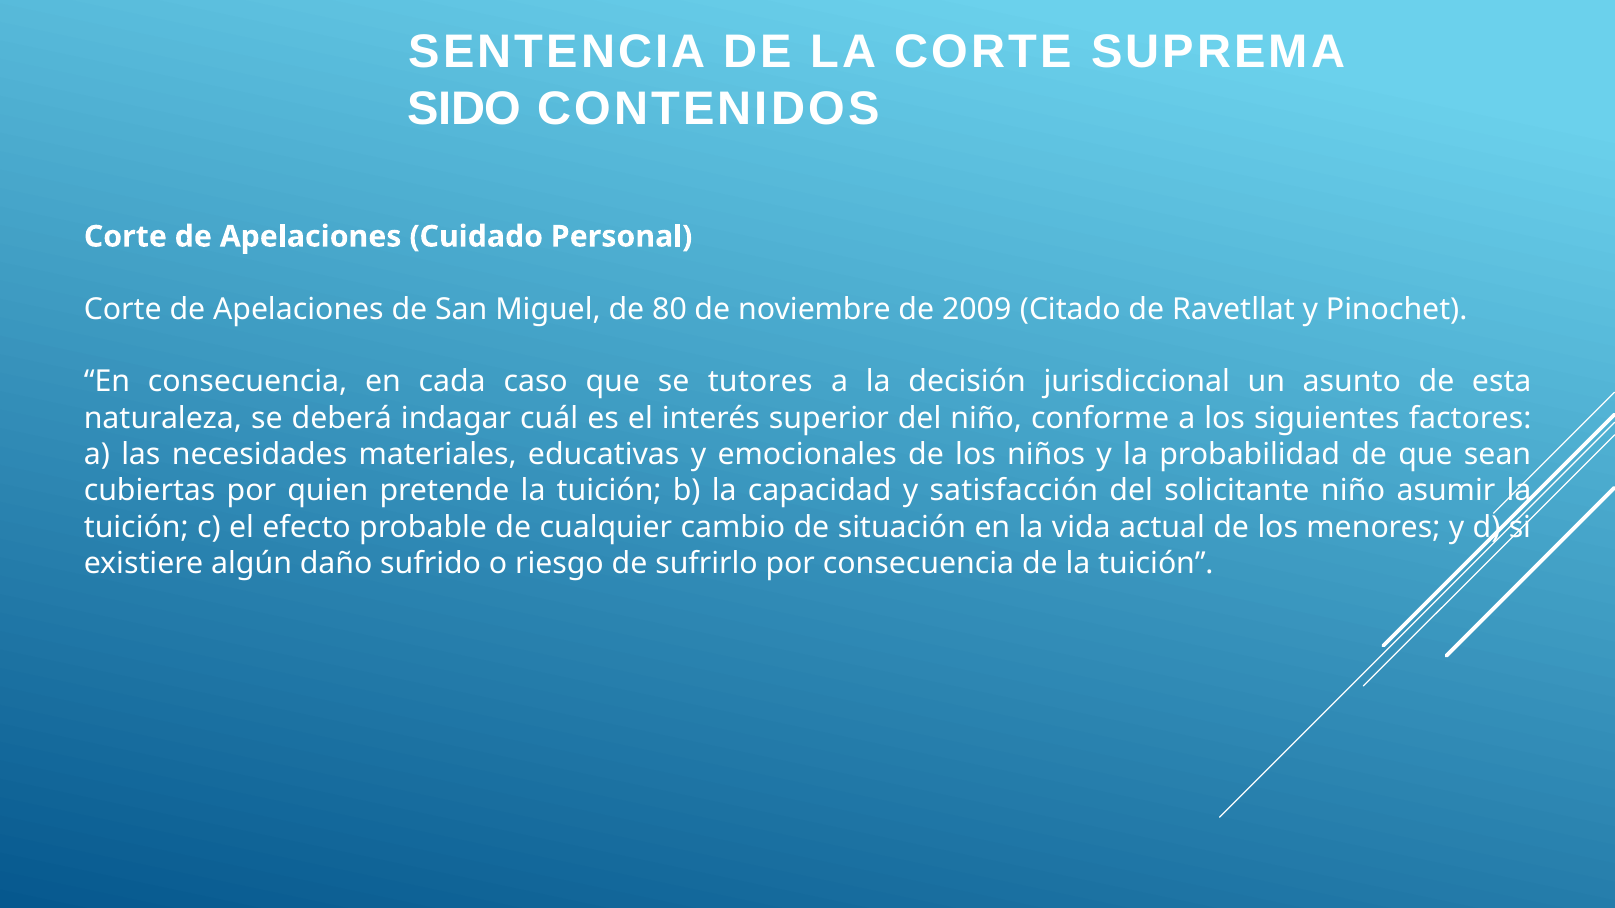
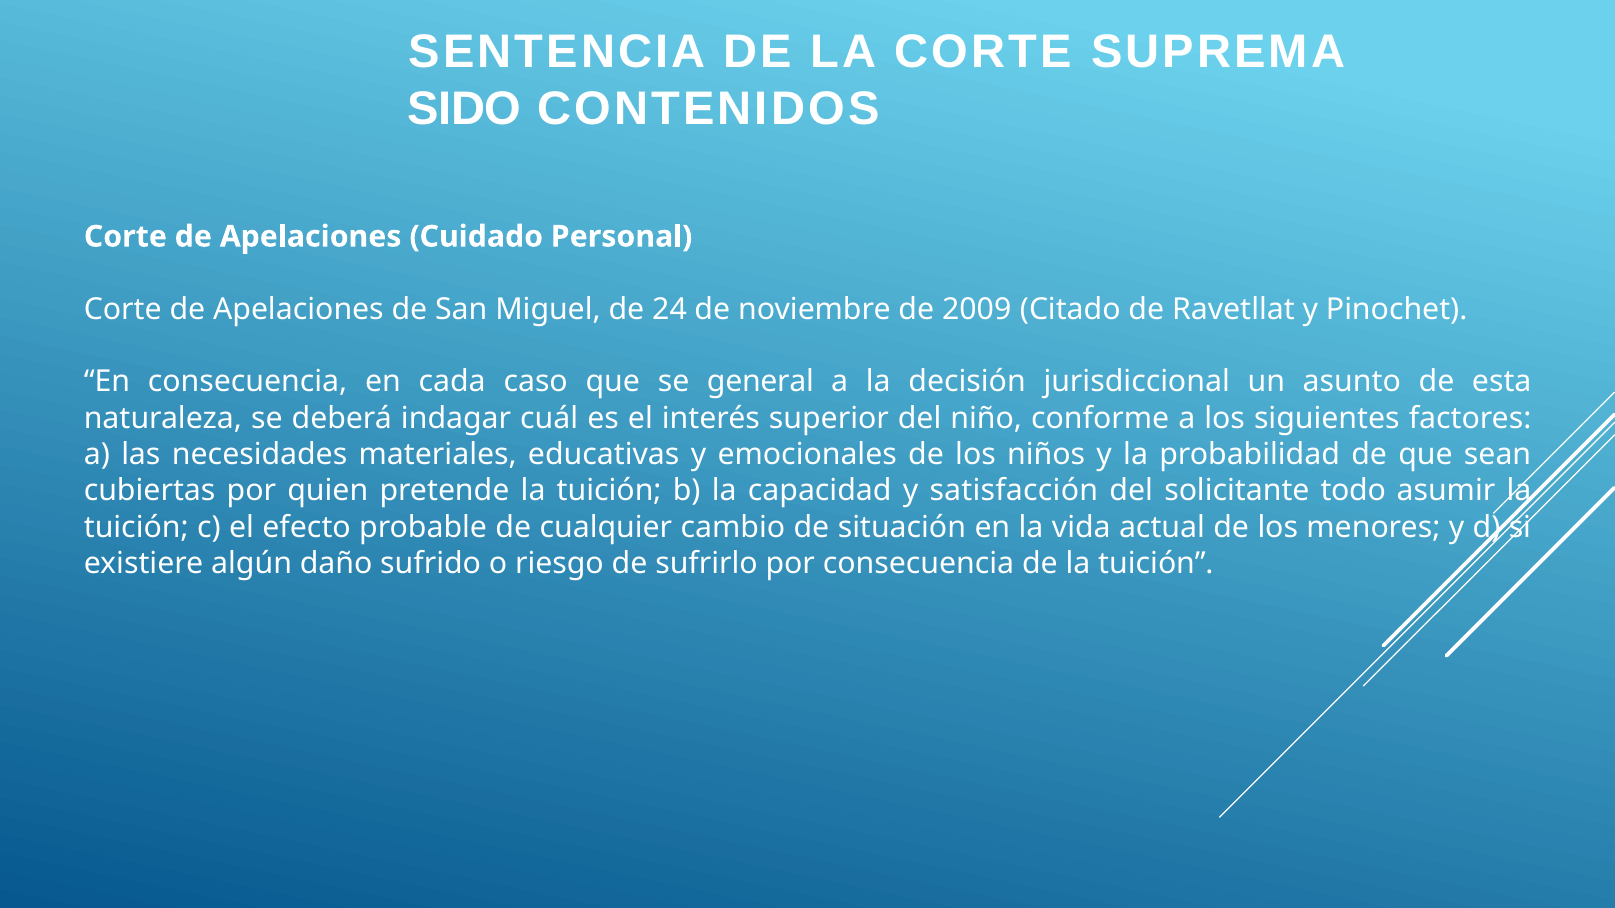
80: 80 -> 24 (670, 309)
tutores: tutores -> general (760, 382)
solicitante niño: niño -> todo (1353, 491)
